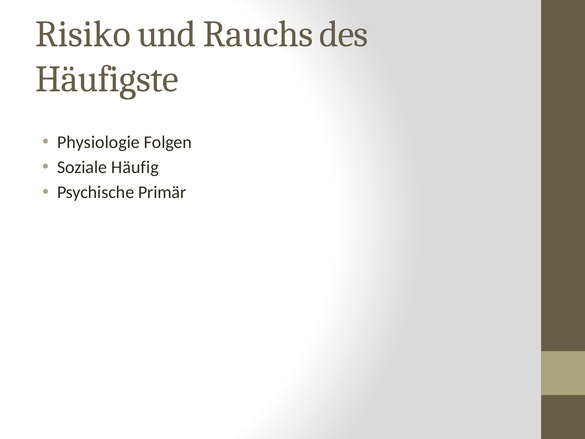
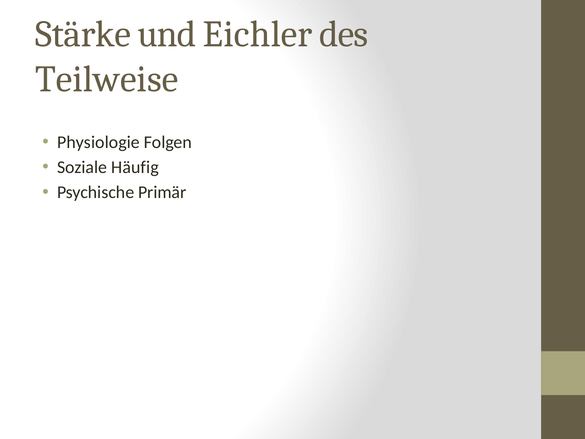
Risiko: Risiko -> Stärke (83, 34)
Rauchs: Rauchs -> Eichler (258, 34)
Häufigste: Häufigste -> Teilweise (107, 79)
